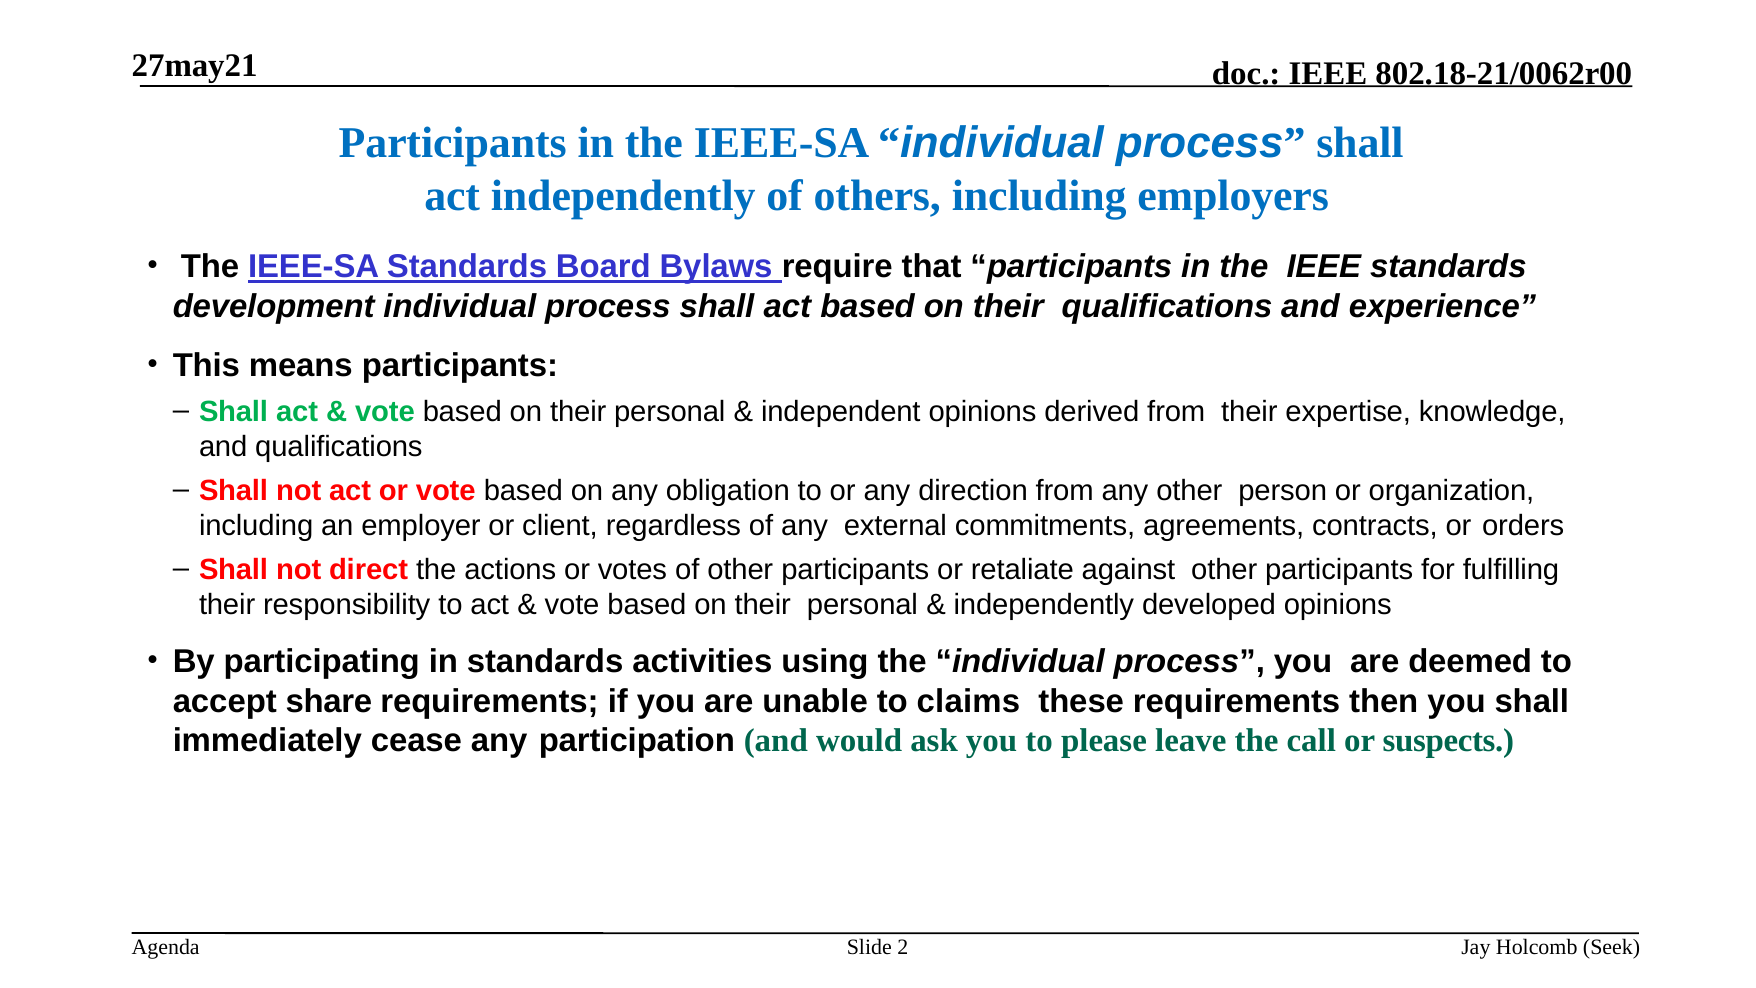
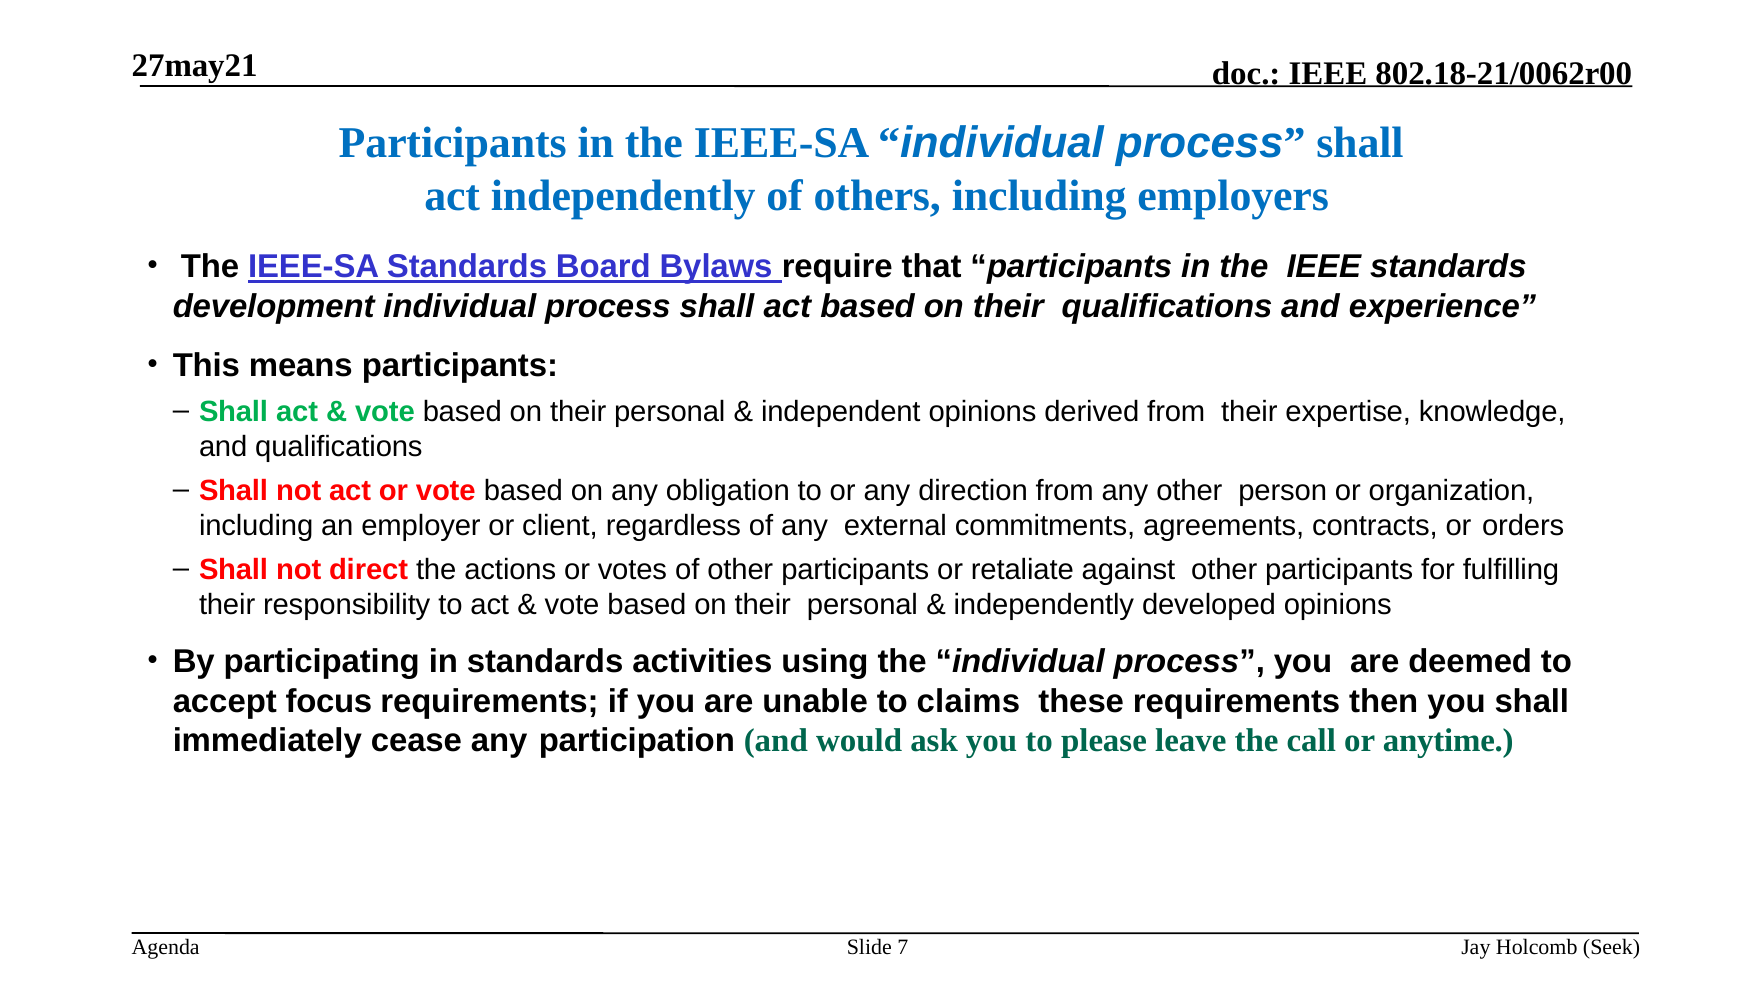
share: share -> focus (329, 701)
suspects: suspects -> anytime (1448, 741)
2: 2 -> 7 (903, 947)
